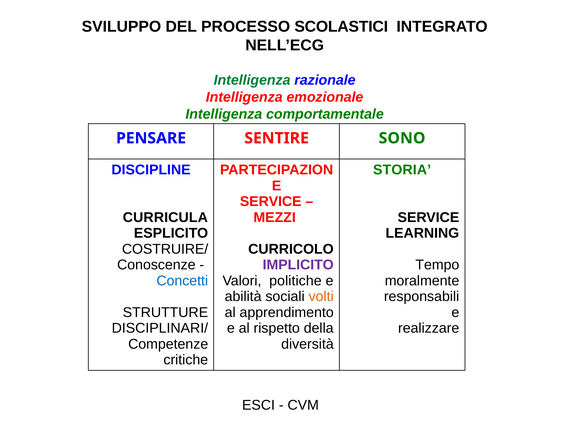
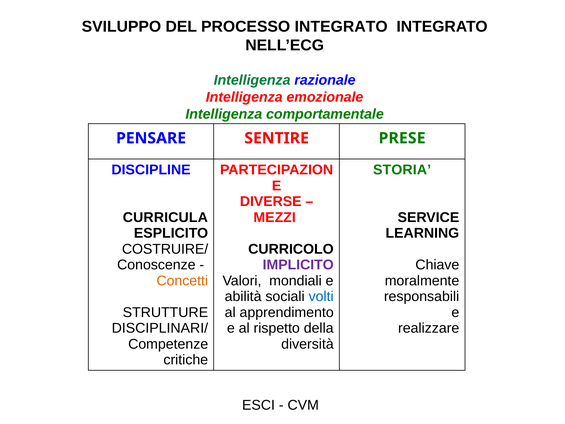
PROCESSO SCOLASTICI: SCOLASTICI -> INTEGRATO (341, 27)
SONO: SONO -> PRESE (402, 138)
SERVICE: SERVICE -> DIVERSE (271, 201)
Tempo: Tempo -> Chiave (437, 265)
Concetti colour: blue -> orange (182, 281)
politiche: politiche -> mondiali (295, 281)
volti colour: orange -> blue (321, 296)
